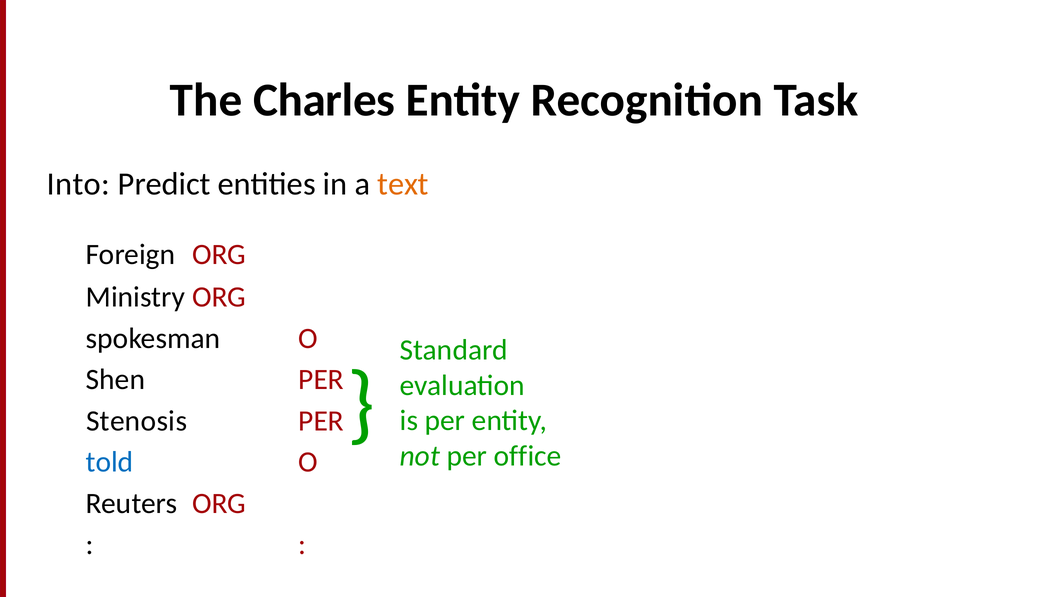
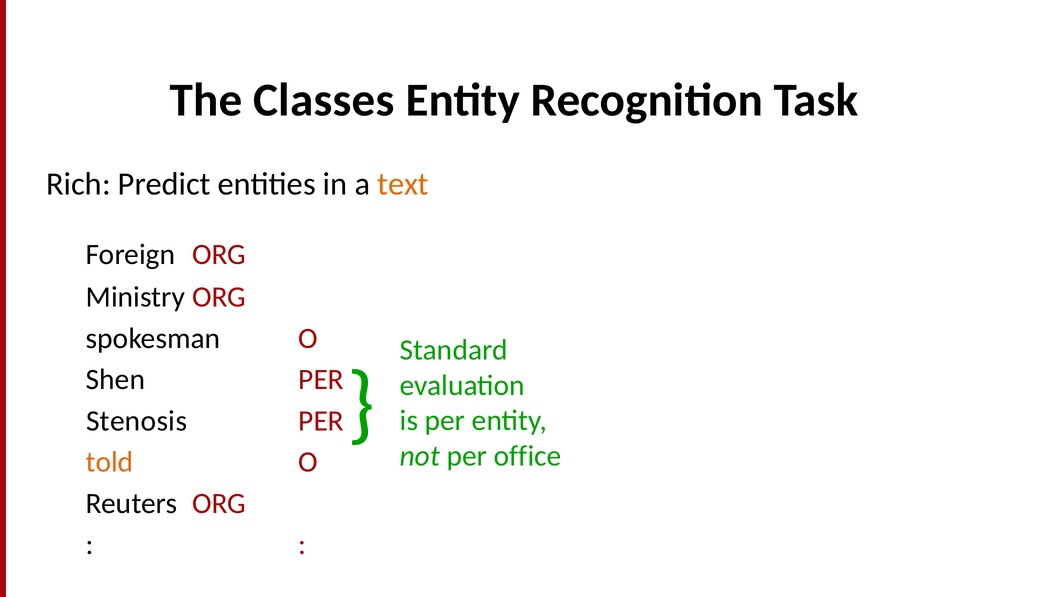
Charles: Charles -> Classes (324, 100)
Into: Into -> Rich (78, 184)
told colour: blue -> orange (110, 462)
